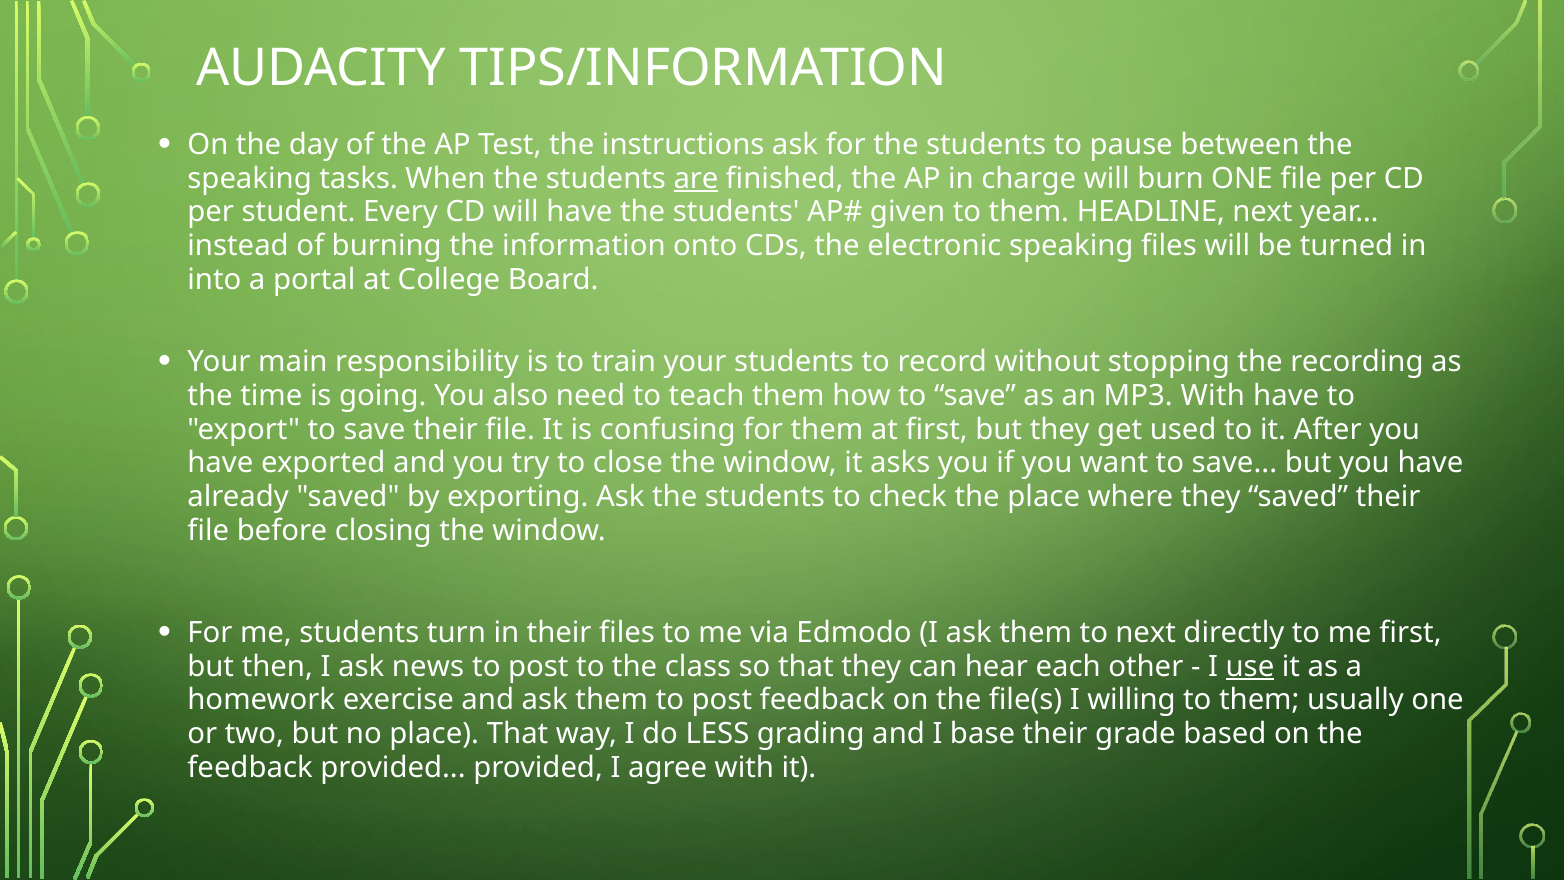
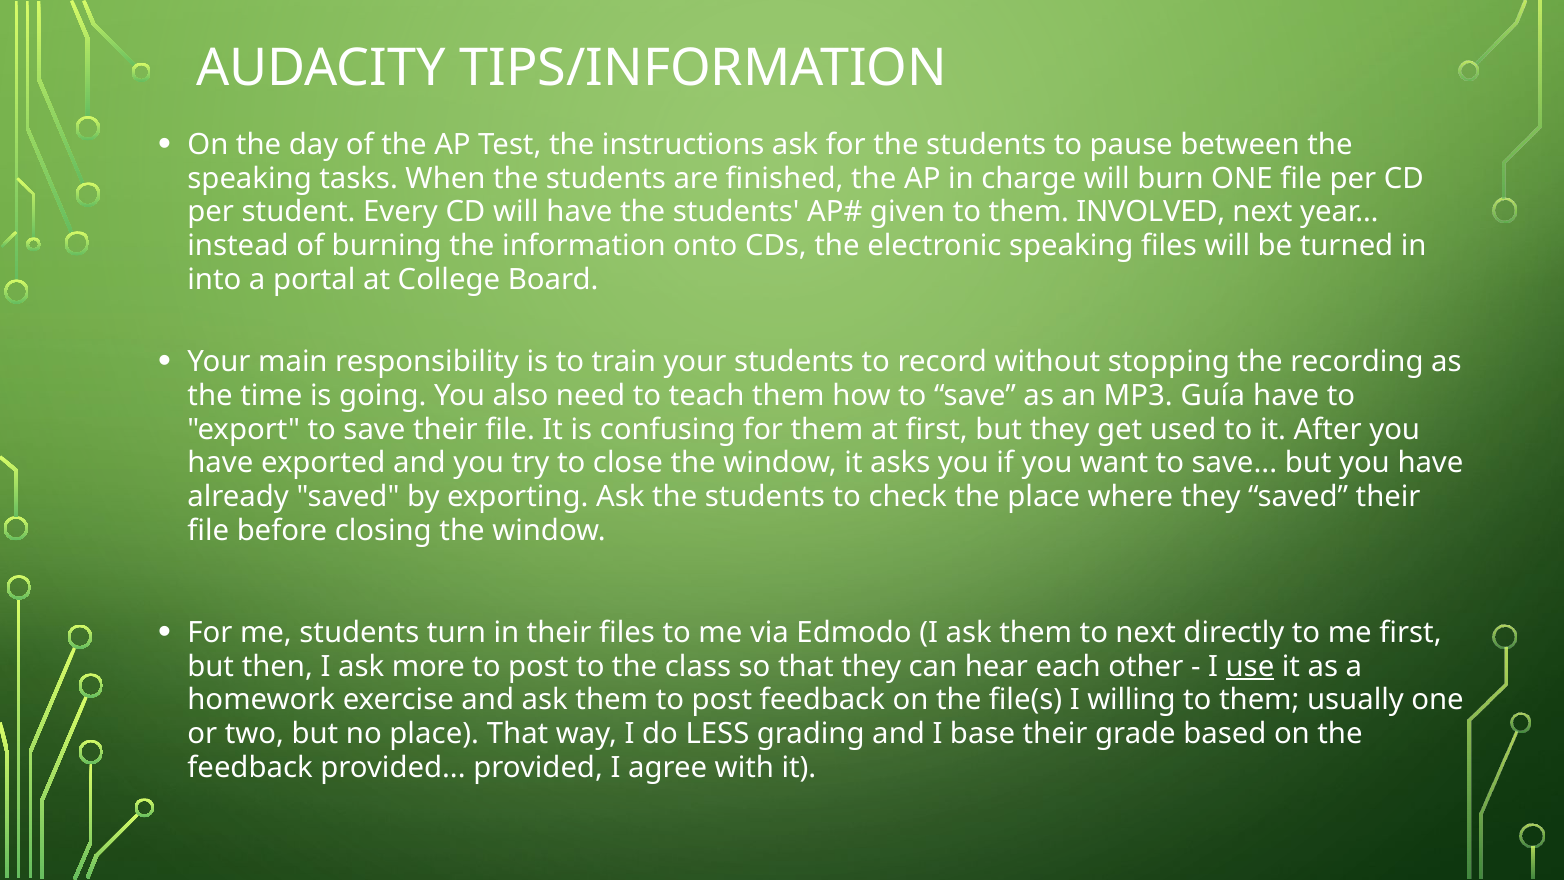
are underline: present -> none (696, 178)
HEADLINE: HEADLINE -> INVOLVED (1151, 212)
MP3 With: With -> Guía (1213, 395)
news: news -> more (428, 666)
